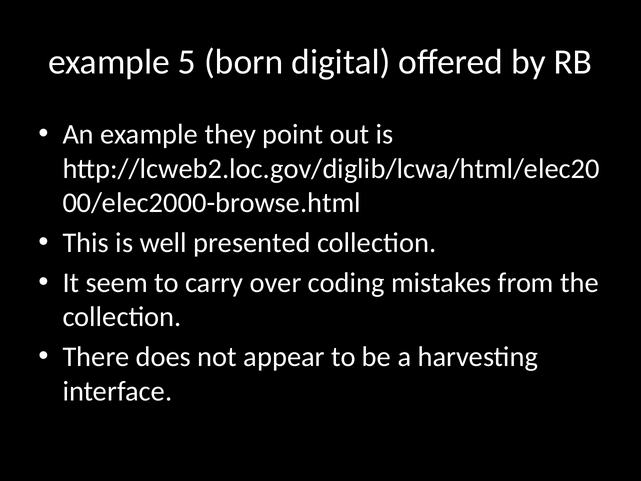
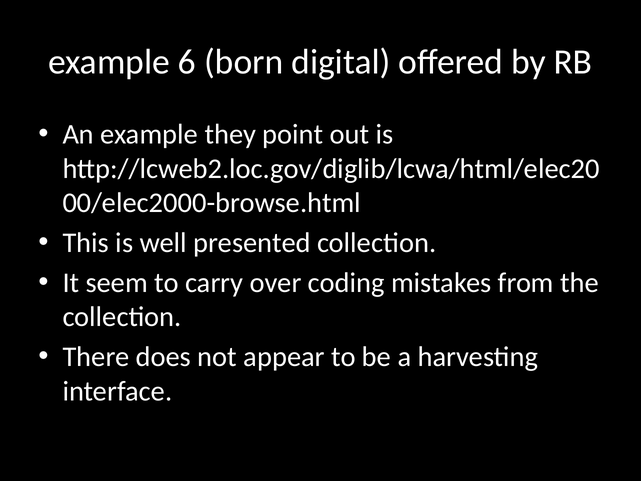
5: 5 -> 6 (187, 62)
